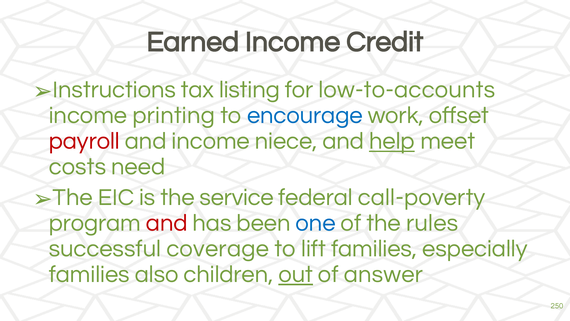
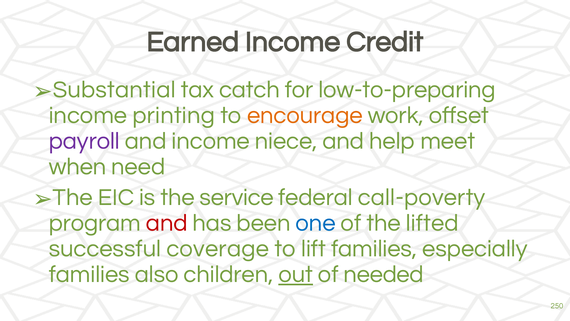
Instructions: Instructions -> Substantial (114, 90)
listing: listing -> catch (249, 90)
low-to-accounts: low-to-accounts -> low-to-preparing (407, 90)
encourage colour: blue -> orange (305, 115)
payroll colour: red -> purple (84, 141)
help underline: present -> none (392, 141)
costs: costs -> when (78, 167)
rules: rules -> lifted (432, 223)
answer: answer -> needed (384, 274)
